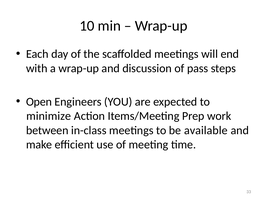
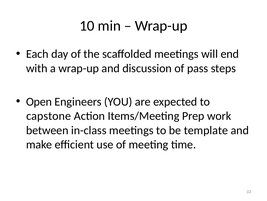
minimize: minimize -> capstone (49, 116)
available: available -> template (206, 130)
